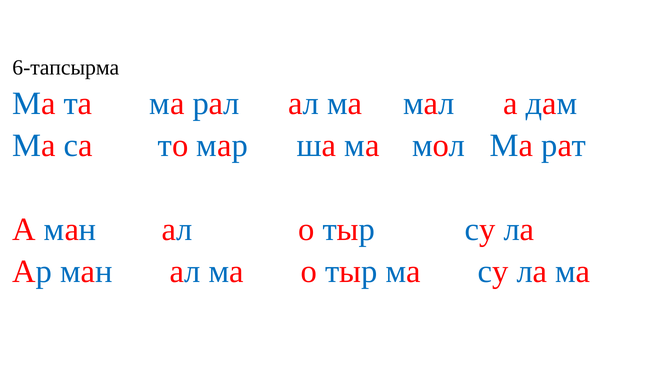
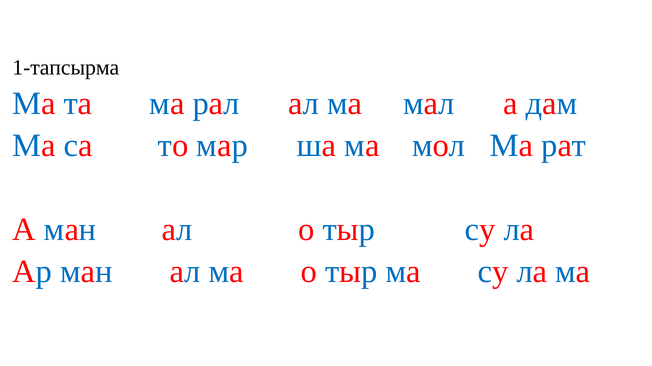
6-тапсырма: 6-тапсырма -> 1-тапсырма (66, 68)
